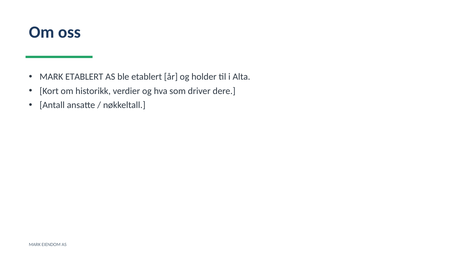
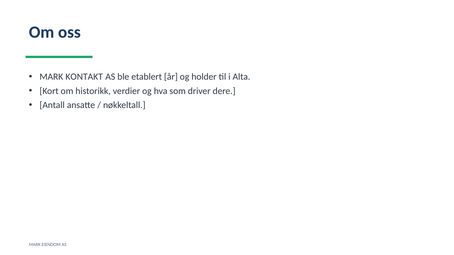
MARK ETABLERT: ETABLERT -> KONTAKT (84, 77)
